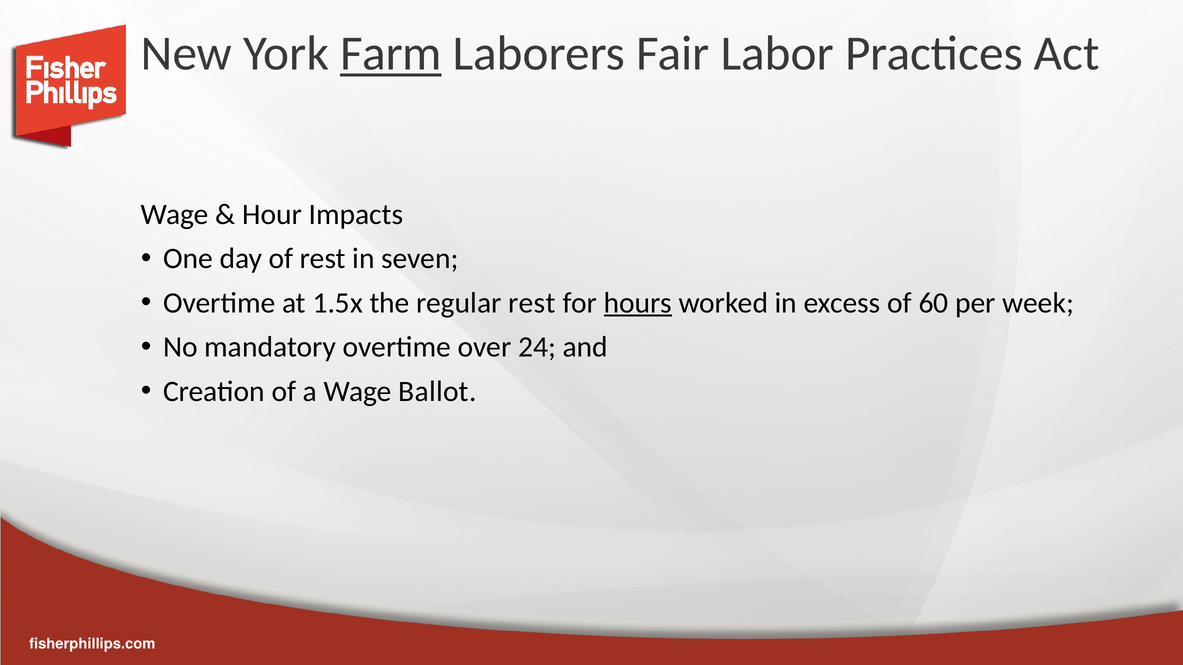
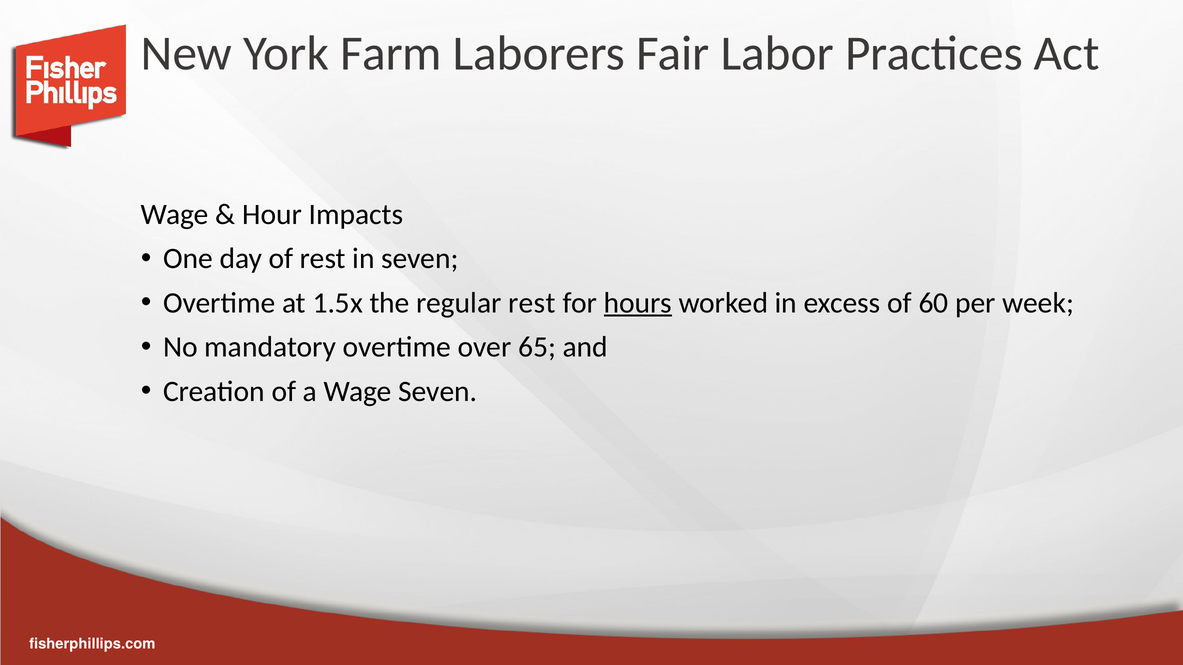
Farm underline: present -> none (391, 54)
24: 24 -> 65 (537, 347)
Wage Ballot: Ballot -> Seven (438, 392)
